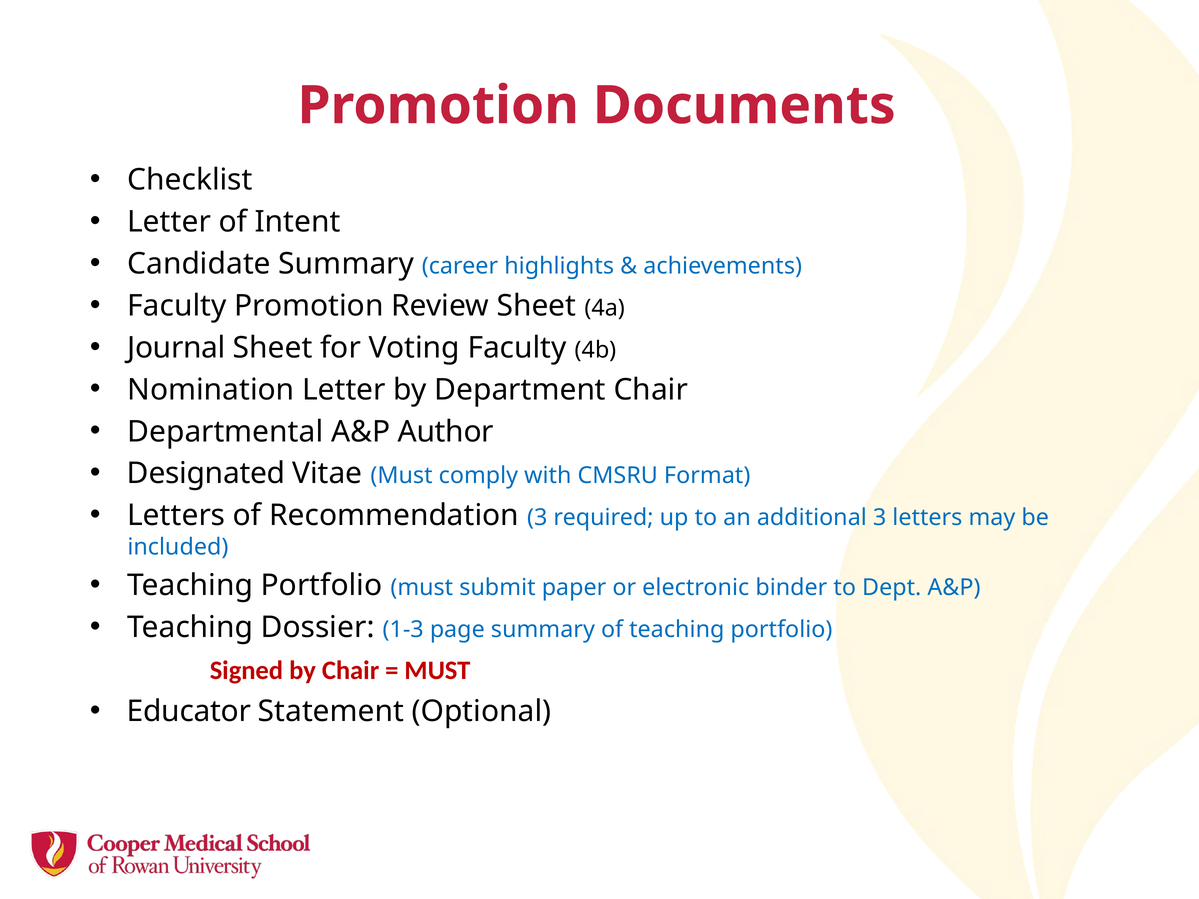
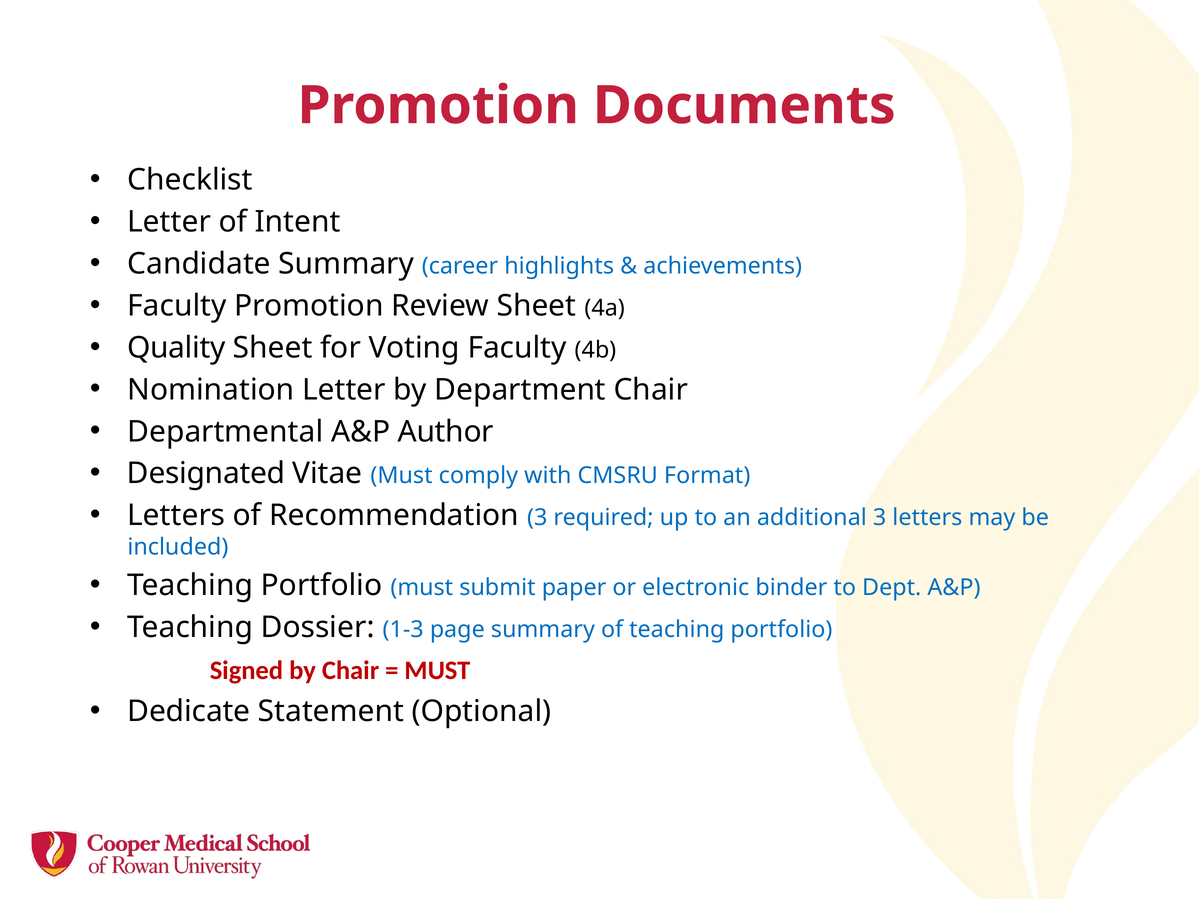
Journal: Journal -> Quality (176, 348)
Educator: Educator -> Dedicate (189, 712)
